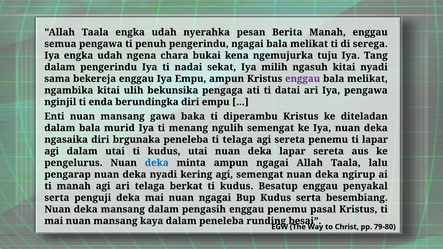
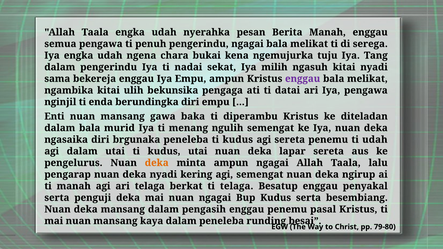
peneleba ti telaga: telaga -> kudus (238, 140)
ti lapar: lapar -> udah (375, 140)
deka colour: blue -> orange (157, 163)
berkat ti kudus: kudus -> telaga (237, 186)
